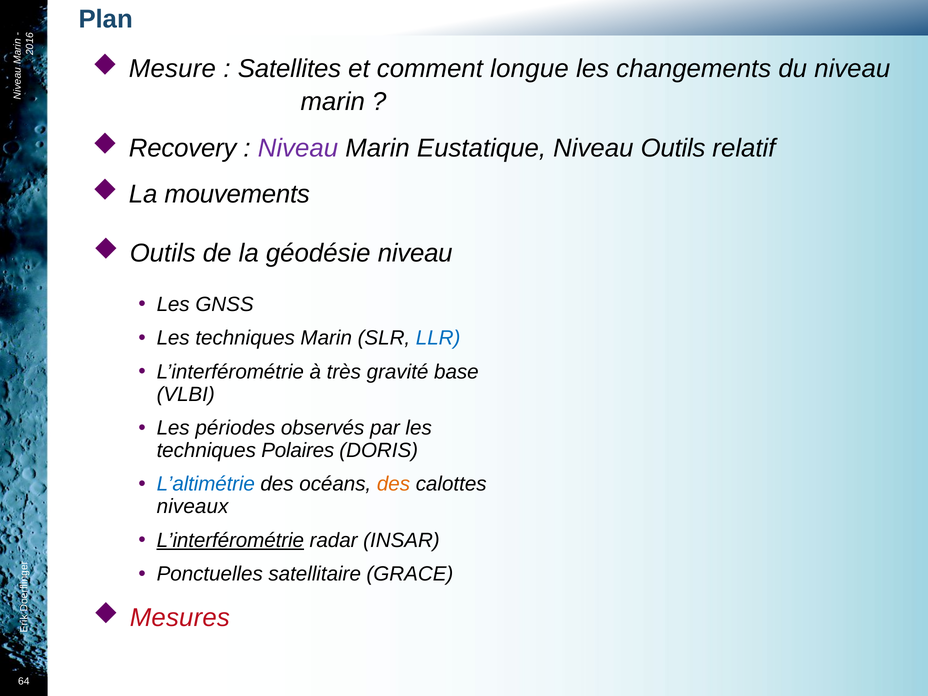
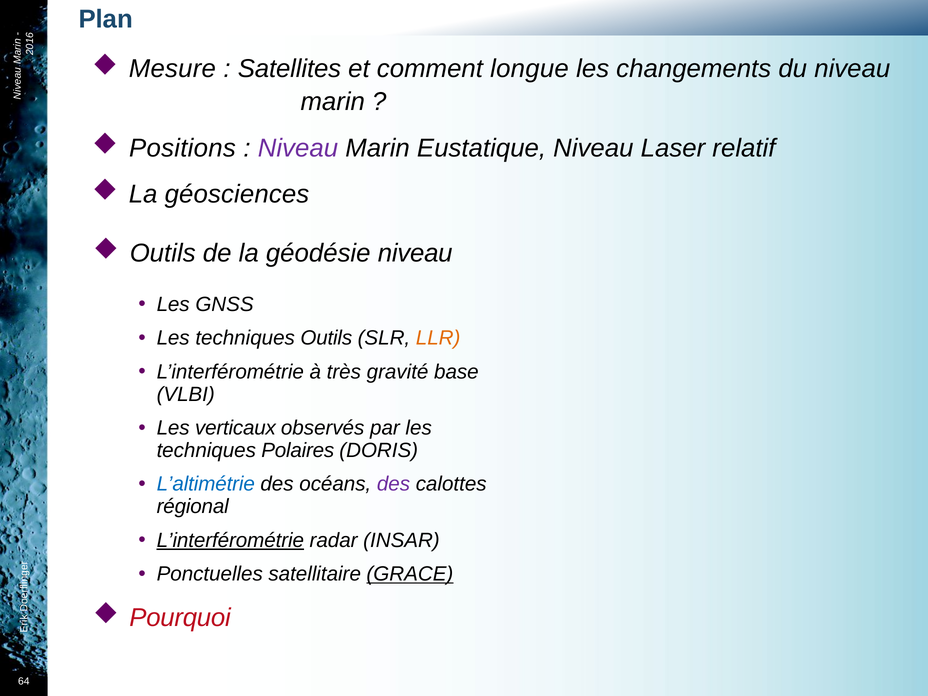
Recovery: Recovery -> Positions (182, 148)
Niveau Outils: Outils -> Laser (673, 148)
mouvements: mouvements -> géosciences (237, 194)
techniques Marin: Marin -> Outils (326, 338)
LLR colour: blue -> orange (438, 338)
périodes: périodes -> verticaux (235, 428)
des colour: orange -> purple (393, 484)
niveaux: niveaux -> régional (193, 506)
GRACE underline: none -> present (410, 574)
Mesures: Mesures -> Pourquoi (180, 618)
